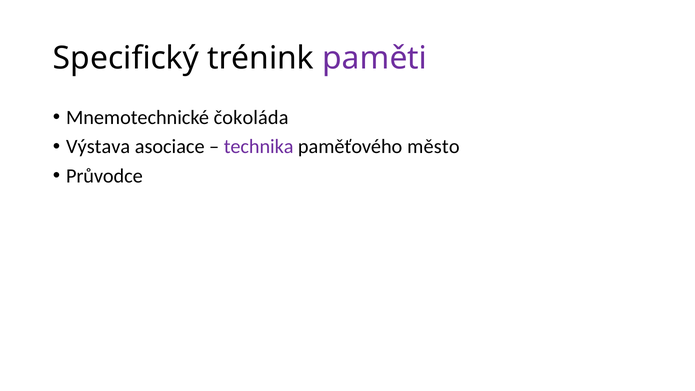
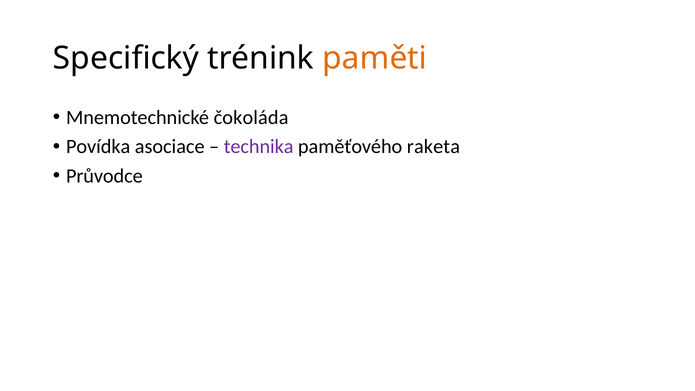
paměti colour: purple -> orange (375, 58)
Výstava: Výstava -> Povídka (98, 147)
město: město -> raketa (433, 147)
